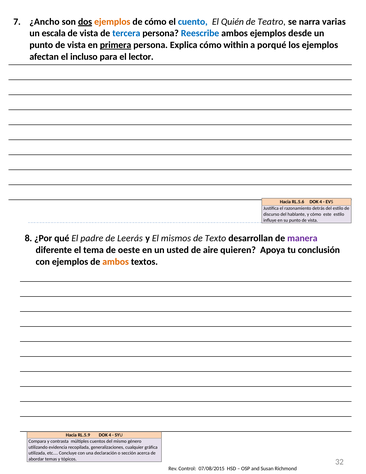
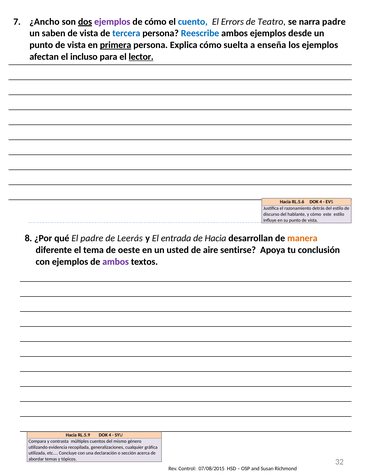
ejemplos colour: orange -> purple (112, 22)
Quién: Quién -> Errors (232, 22)
narra varias: varias -> padre (334, 22)
escala: escala -> saben (54, 33)
within: within -> suelta (236, 45)
porqué: porqué -> enseña (272, 45)
lector underline: none -> present (141, 57)
mismos: mismos -> entrada (176, 238)
de Texto: Texto -> Hacia (216, 238)
manera colour: purple -> orange (302, 238)
quieren: quieren -> sentirse (238, 250)
ambos colour: orange -> purple (116, 261)
